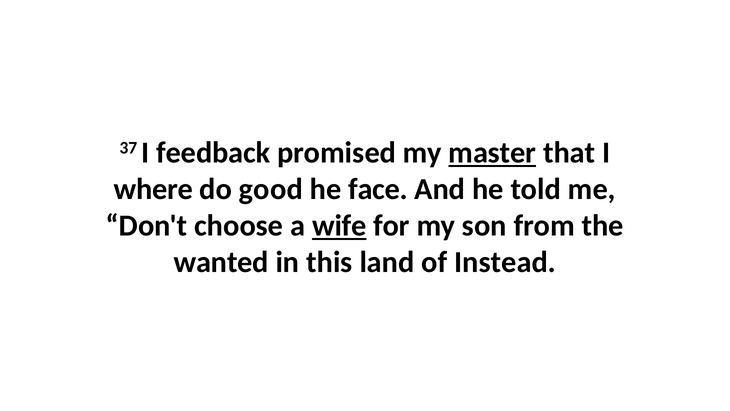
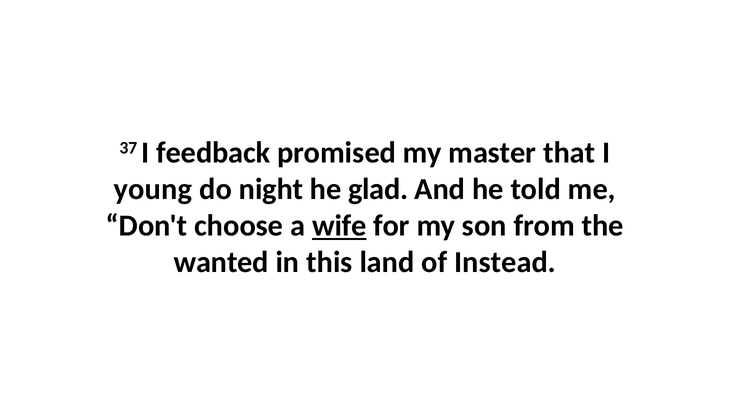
master underline: present -> none (492, 153)
where: where -> young (153, 189)
good: good -> night (271, 189)
face: face -> glad (378, 189)
